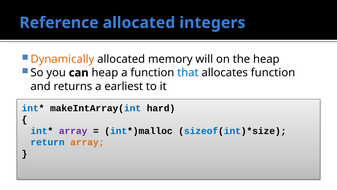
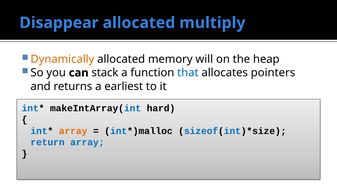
Reference: Reference -> Disappear (59, 23)
integers: integers -> multiply (212, 23)
can heap: heap -> stack (105, 73)
allocates function: function -> pointers (273, 73)
array colour: purple -> orange (73, 131)
array colour: orange -> blue (87, 142)
